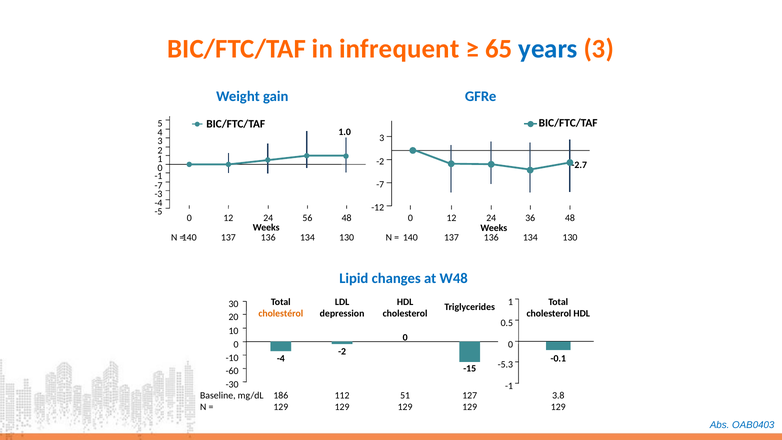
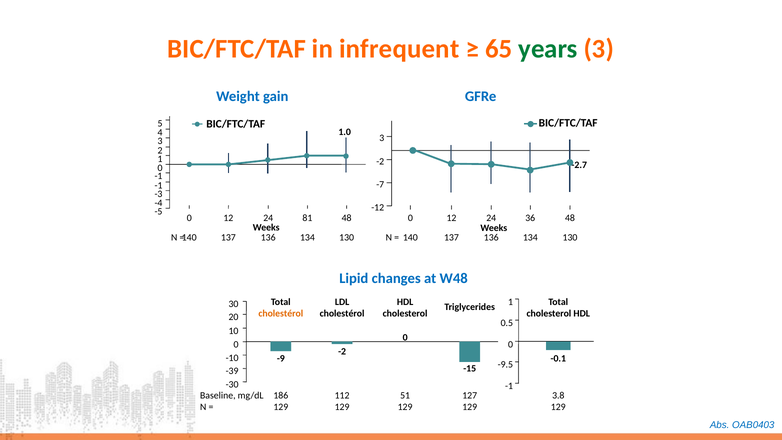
years colour: blue -> green (548, 49)
-7: -7 -> -1 (158, 185)
56: 56 -> 81 (307, 218)
depression: depression -> cholestérol (342, 314)
-4: -4 -> -9 (281, 359)
-5.3: -5.3 -> -9.5 (505, 365)
-60: -60 -> -39 (232, 371)
